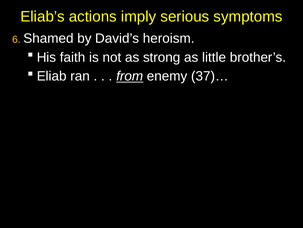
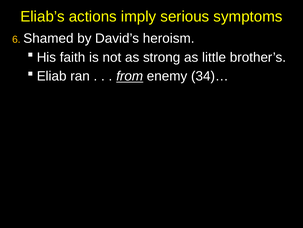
37)…: 37)… -> 34)… (210, 76)
